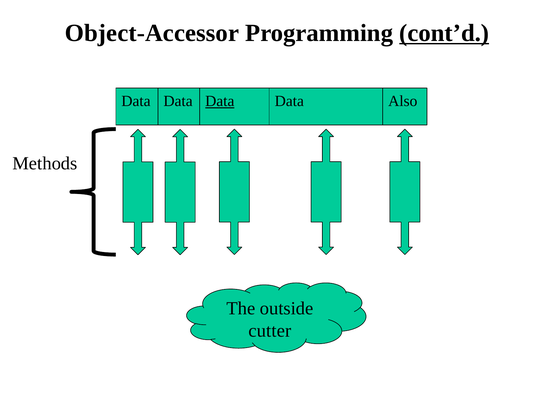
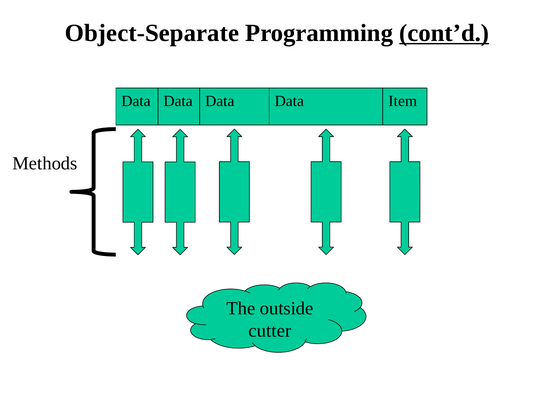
Object-Accessor: Object-Accessor -> Object-Separate (152, 33)
Data underline: present -> none (220, 101)
Also: Also -> Item (403, 101)
